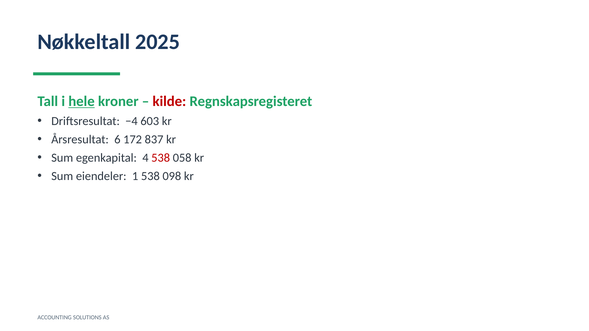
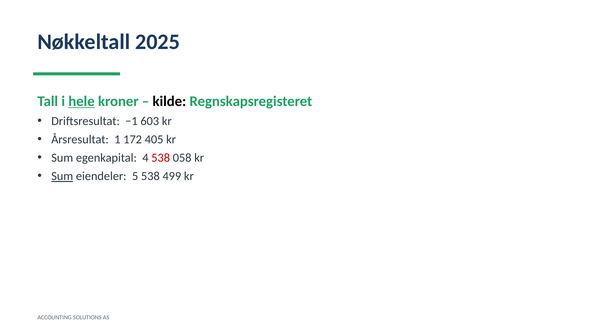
kilde colour: red -> black (169, 101)
−4: −4 -> −1 (131, 121)
6: 6 -> 1 (117, 140)
837: 837 -> 405 (154, 140)
Sum underline: none -> present (62, 176)
1: 1 -> 5 (135, 176)
098: 098 -> 499 (172, 176)
